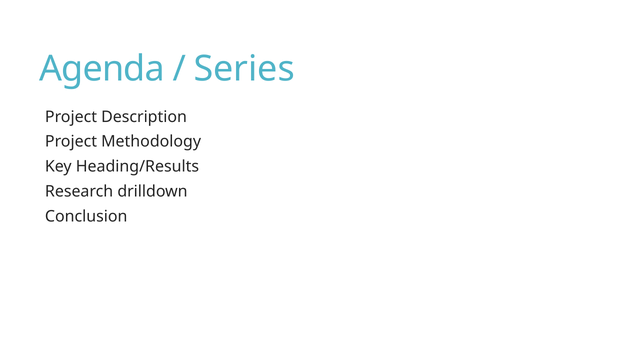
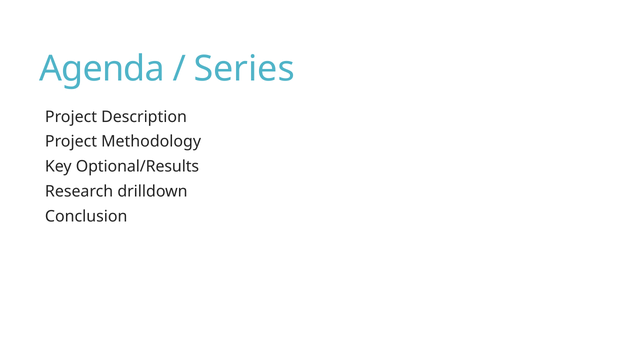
Heading/Results: Heading/Results -> Optional/Results (137, 167)
